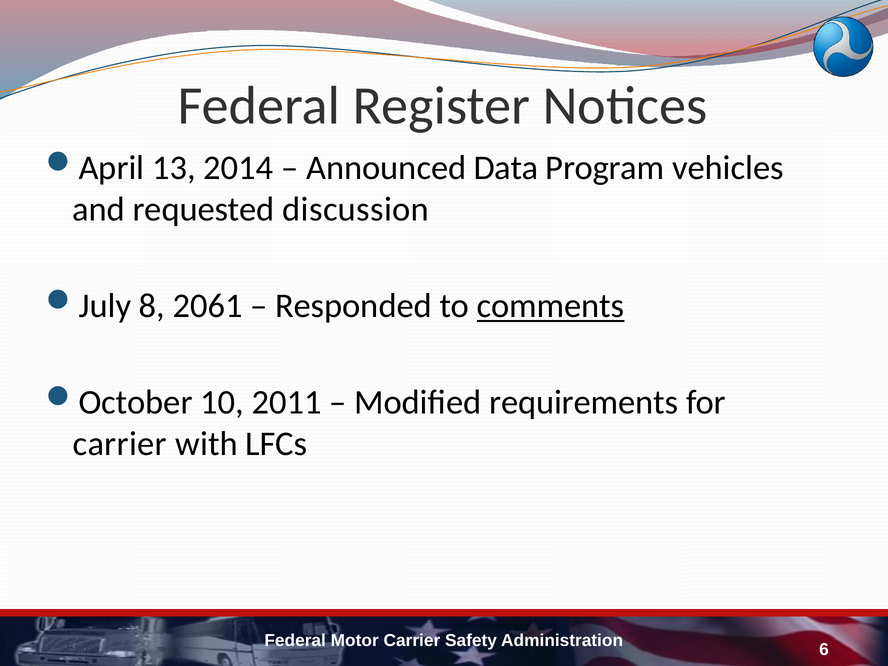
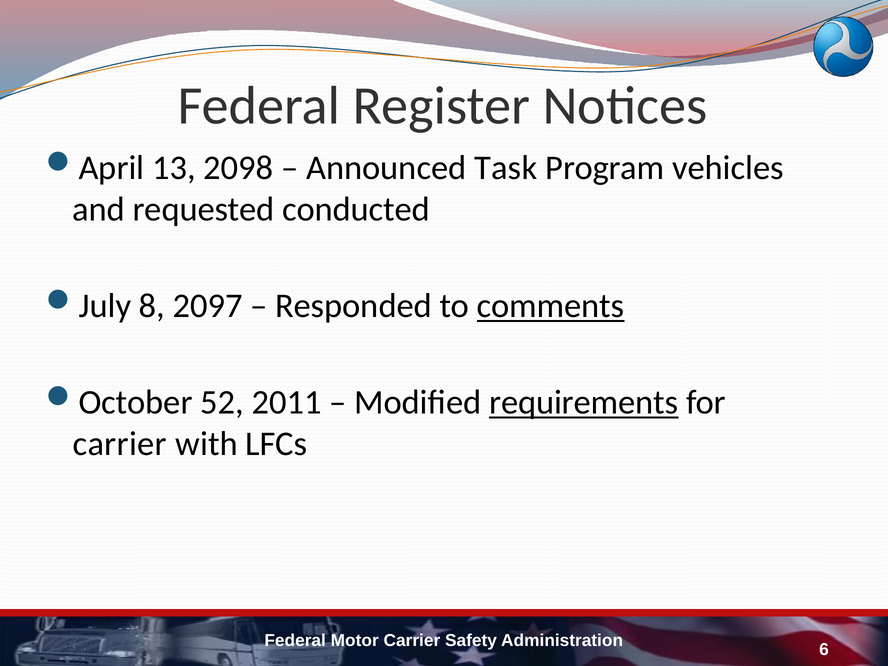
2014: 2014 -> 2098 (238, 168)
Data: Data -> Task (506, 168)
discussion: discussion -> conducted (356, 209)
2061: 2061 -> 2097 (208, 306)
10: 10 -> 52 (222, 403)
requirements underline: none -> present (584, 403)
